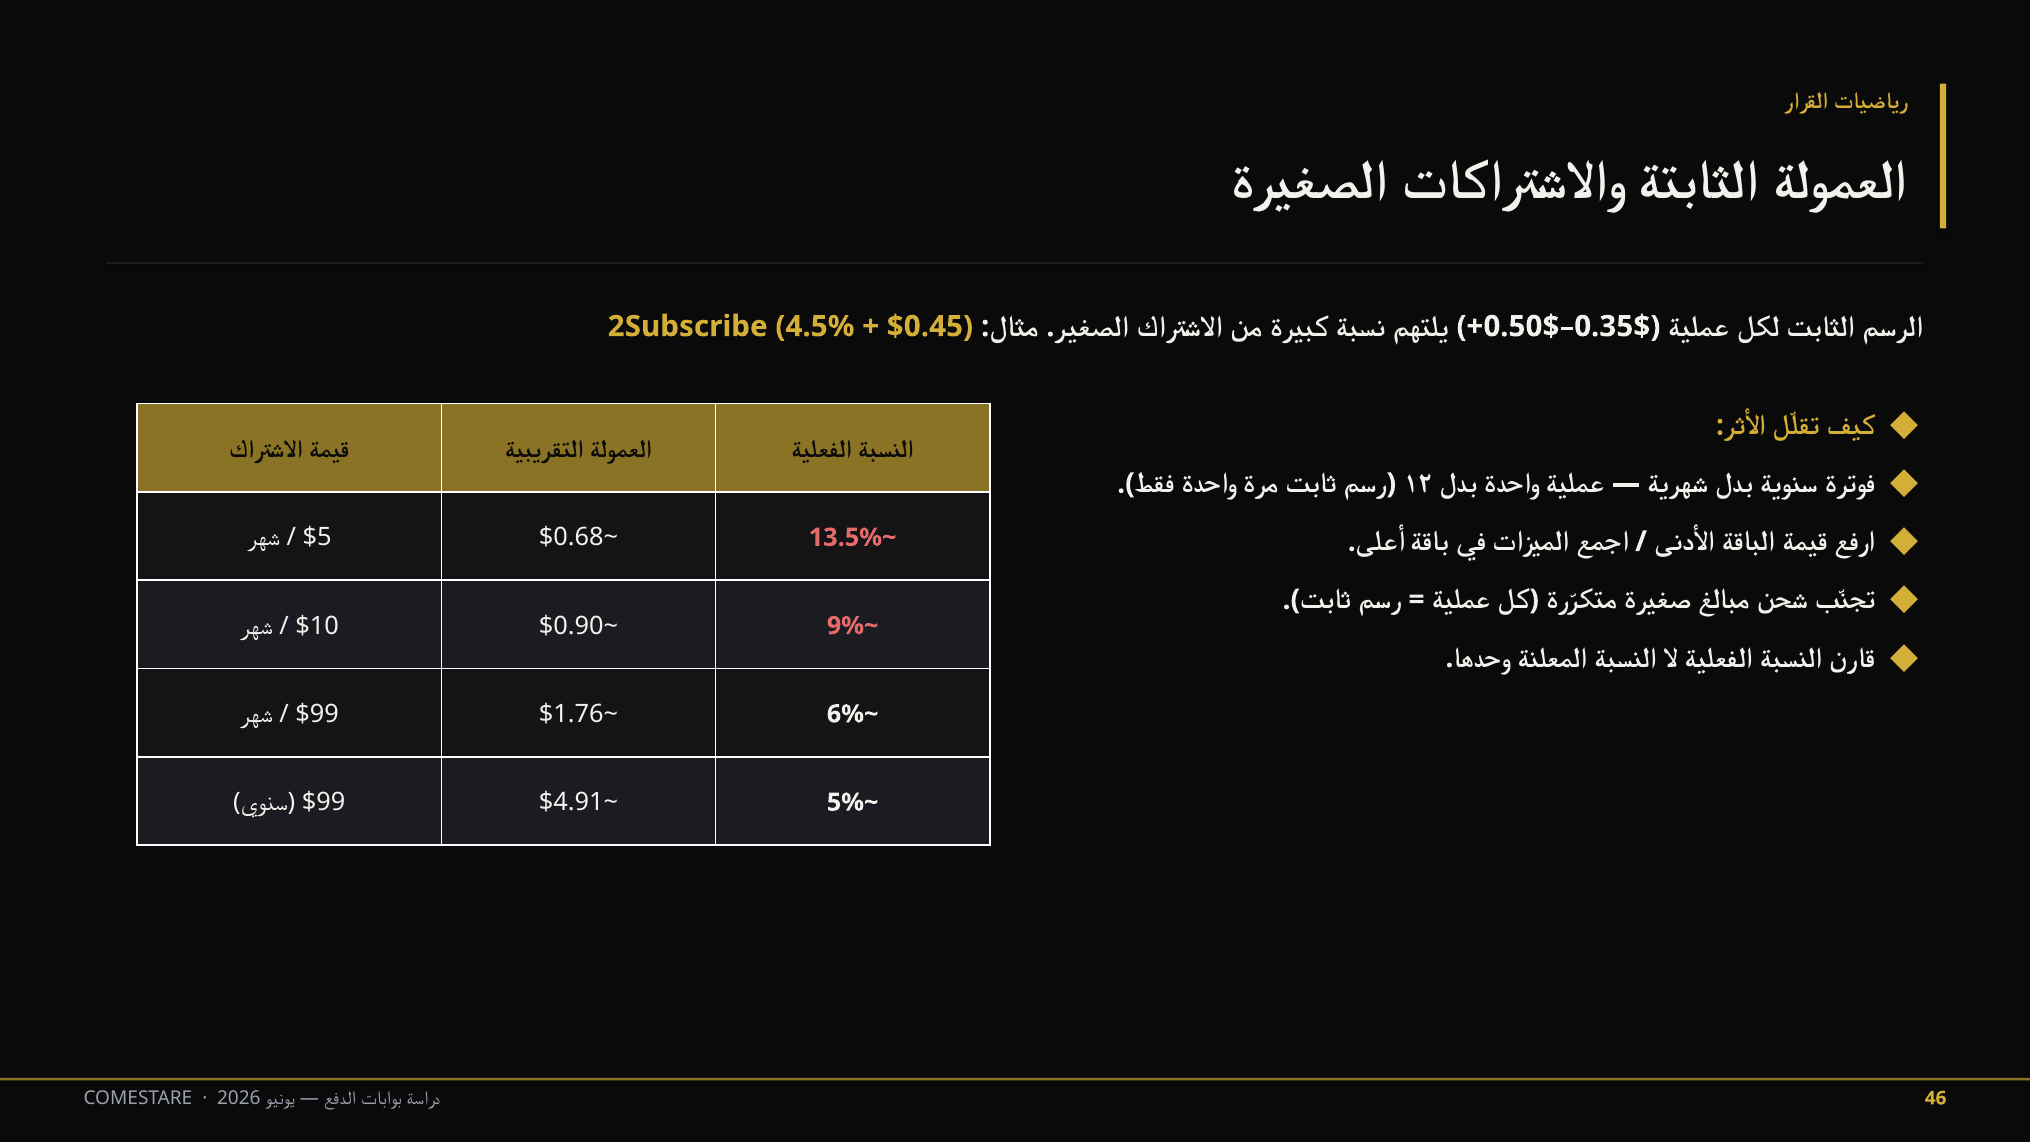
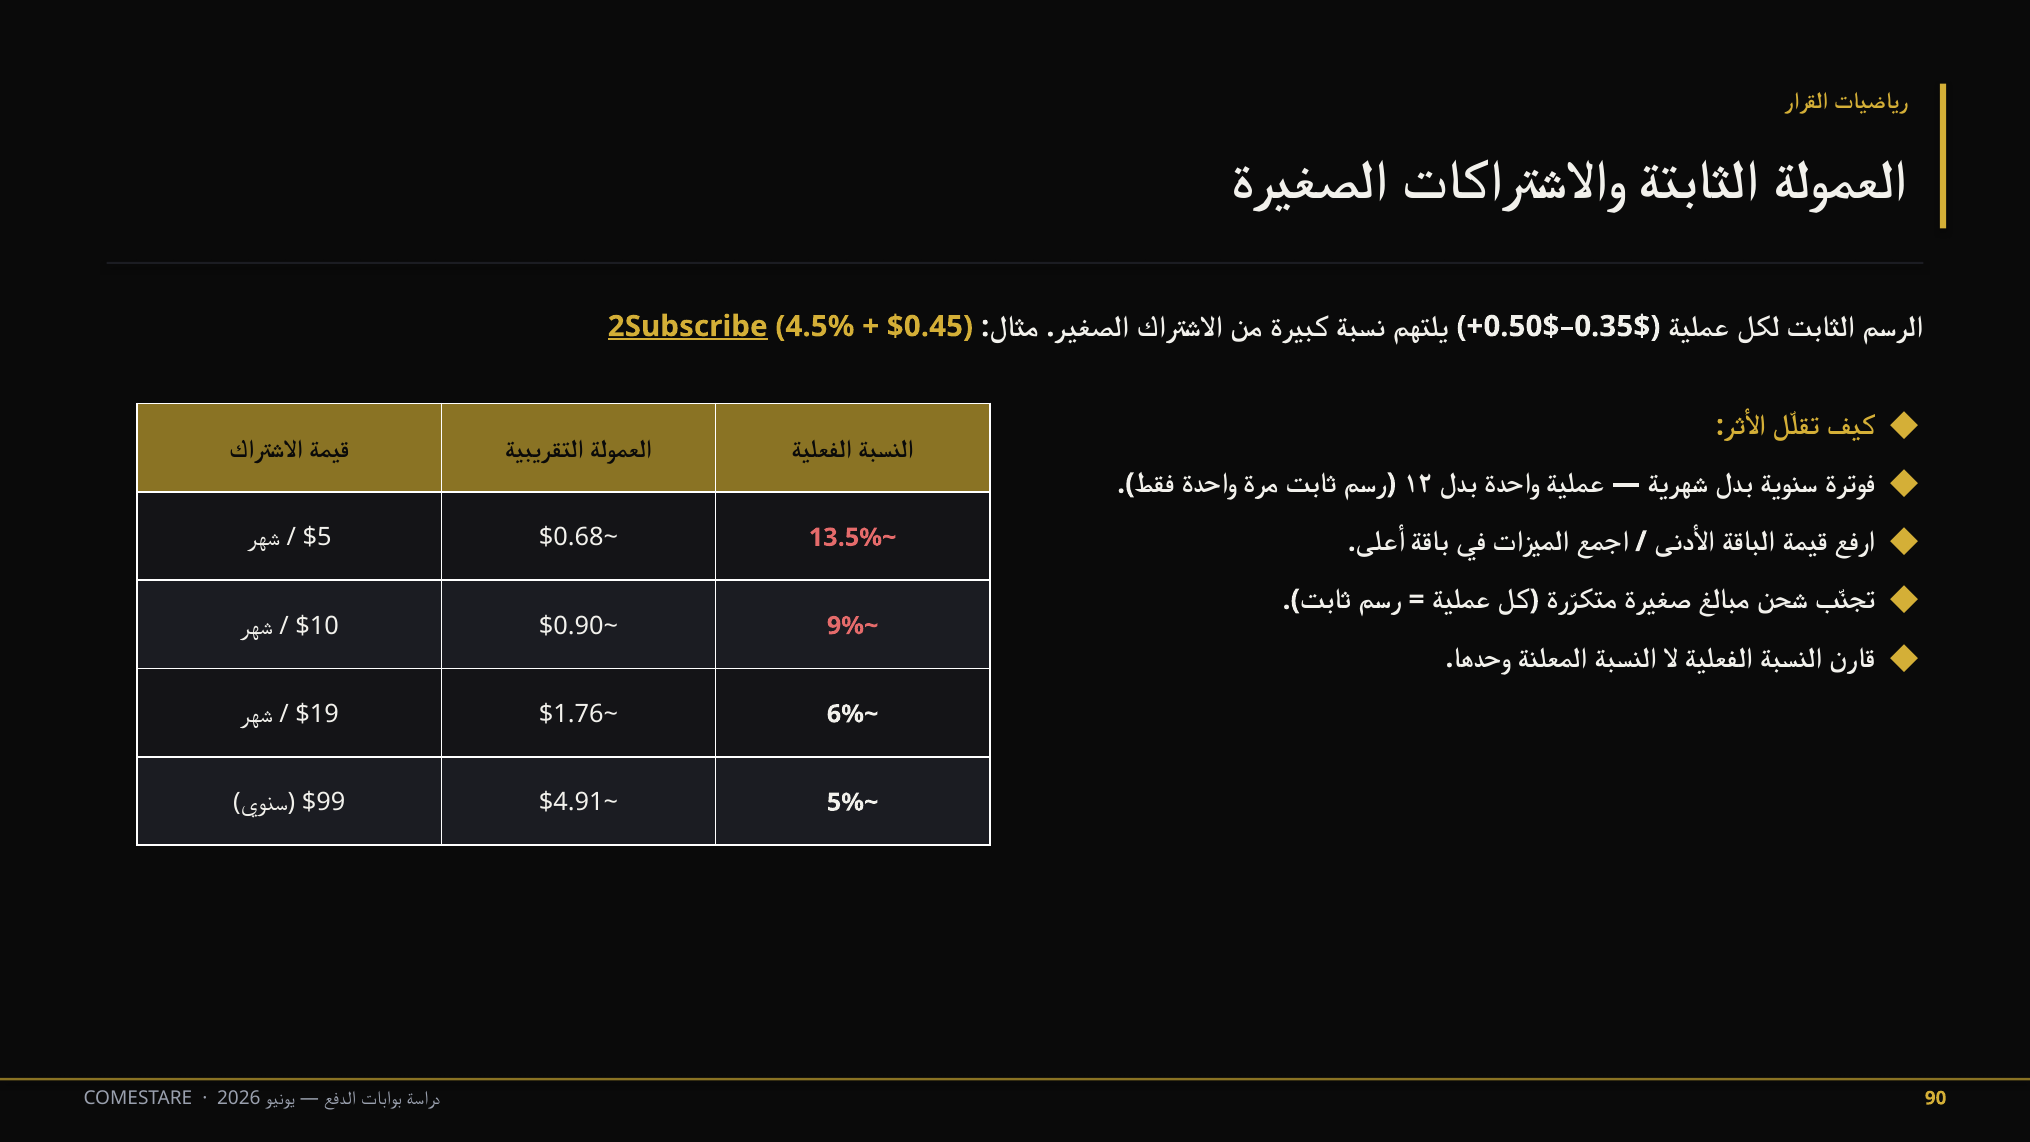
2Subscribe underline: none -> present (688, 326)
$99: $99 -> $19 (317, 714)
46: 46 -> 90 (1936, 1098)
